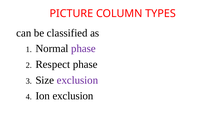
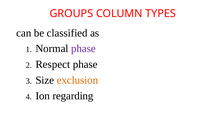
PICTURE: PICTURE -> GROUPS (71, 13)
exclusion colour: purple -> orange (77, 80)
Ion exclusion: exclusion -> regarding (73, 96)
